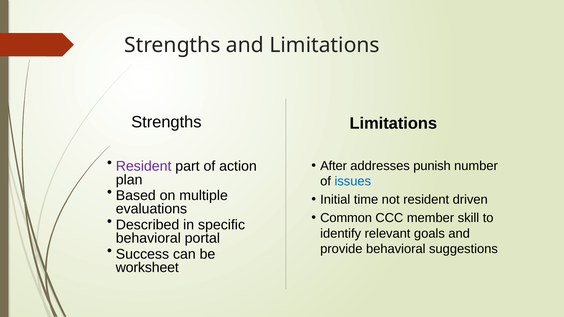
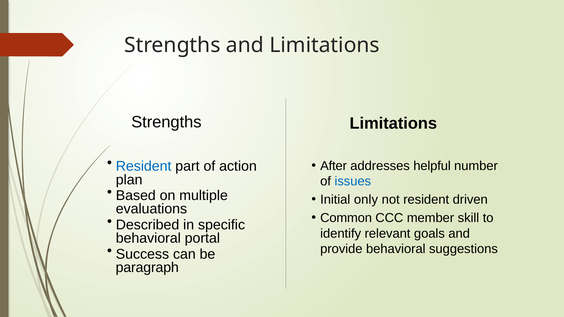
Resident colour: purple -> blue (144, 166)
punish: punish -> helpful (432, 166)
time: time -> only (366, 200)
worksheet: worksheet -> paragraph (147, 268)
